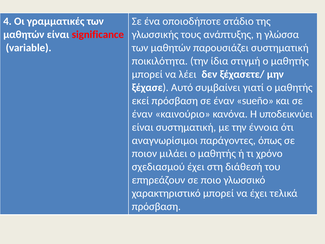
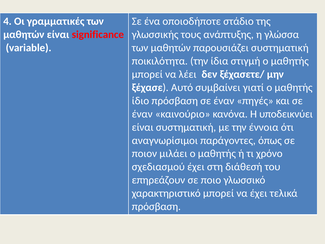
εκεί: εκεί -> ίδιο (140, 101)
sueño: sueño -> πηγές (255, 101)
